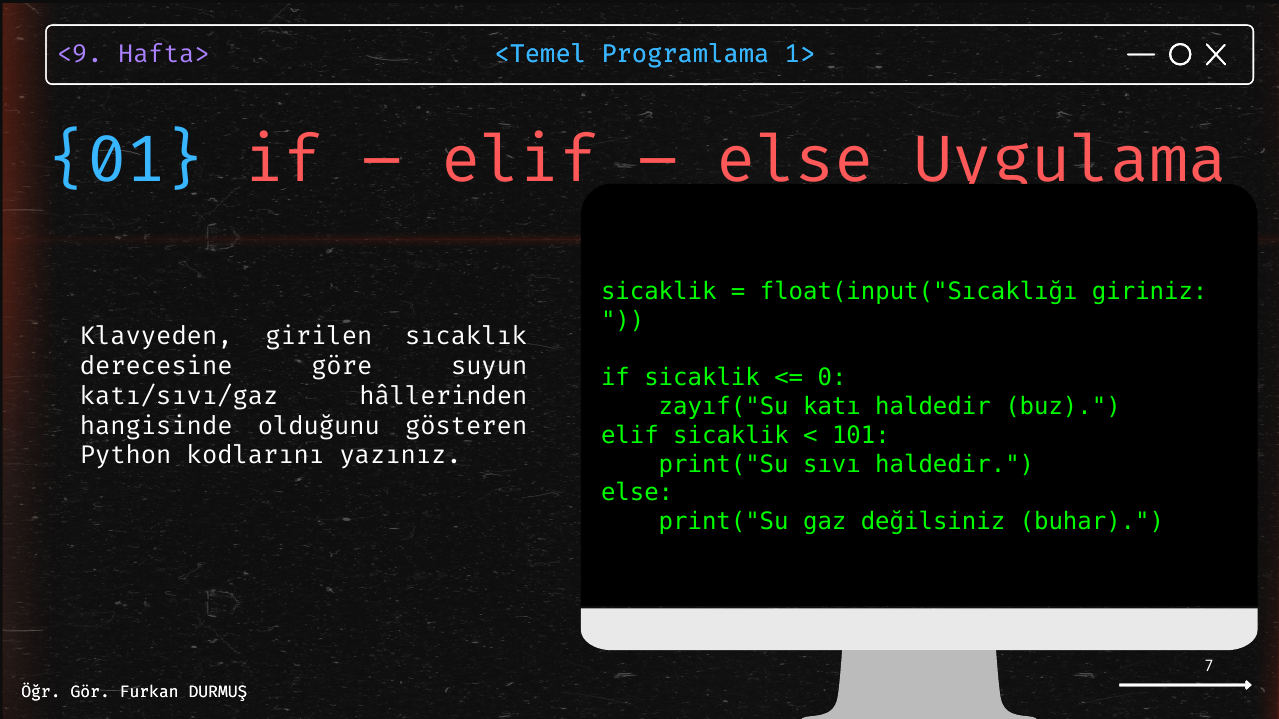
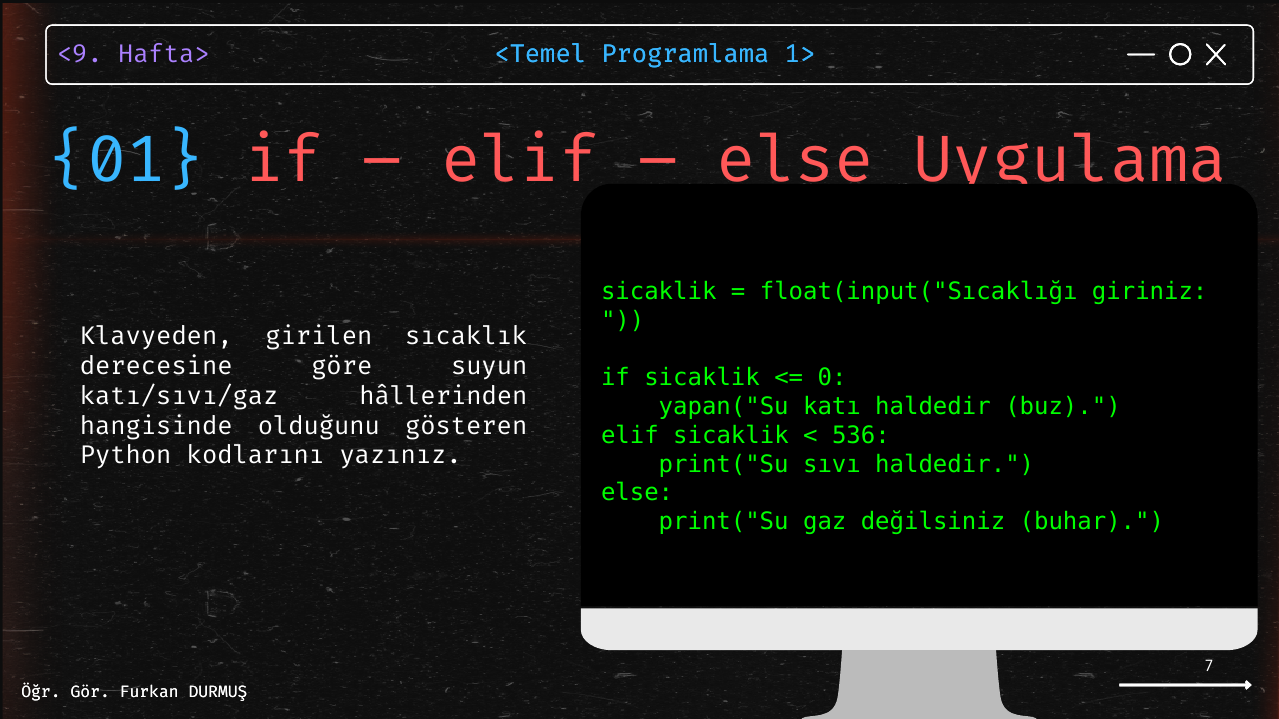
zayıf("Su: zayıf("Su -> yapan("Su (724, 407)
101: 101 -> 536 (861, 436)
